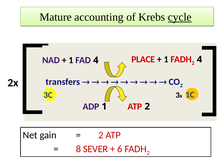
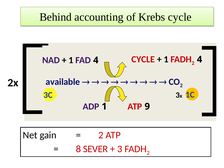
Mature: Mature -> Behind (56, 17)
cycle underline: present -> none (180, 17)
PLACE: PLACE -> CYCLE (143, 59)
transfers: transfers -> available (63, 82)
ADP 2: 2 -> 9 (147, 106)
6: 6 -> 3 (120, 149)
